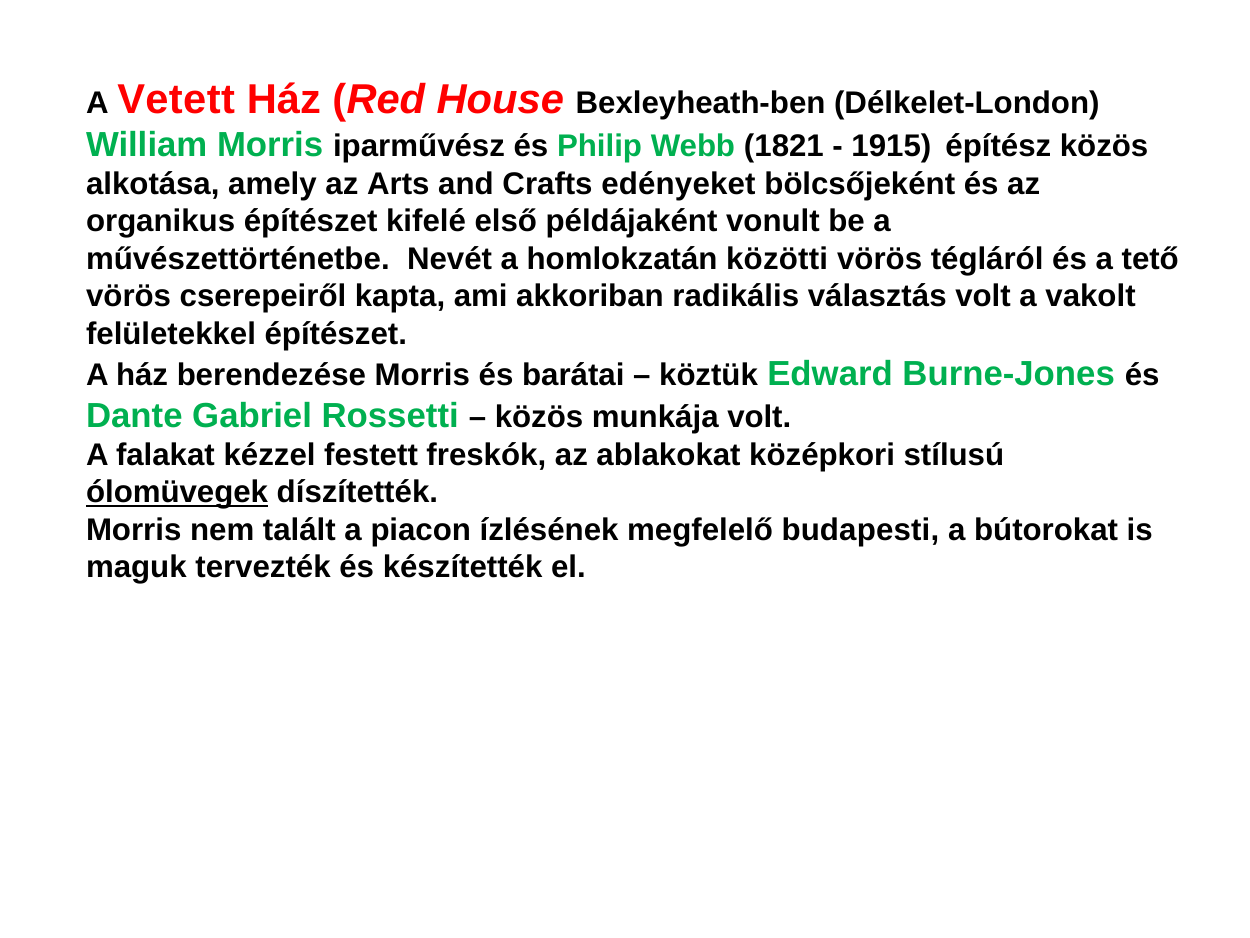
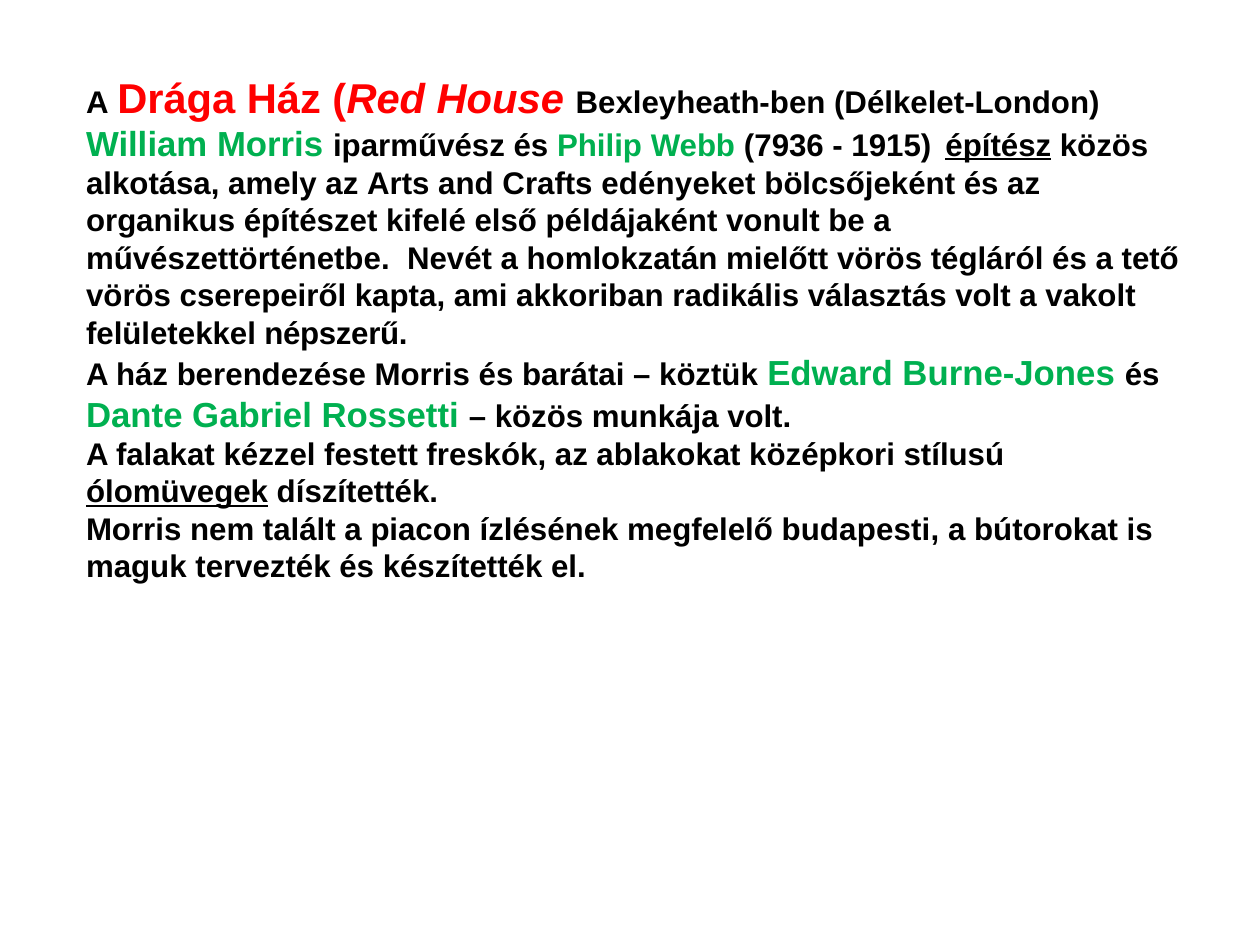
Vetett: Vetett -> Drága (176, 99)
1821: 1821 -> 7936 (784, 146)
építész underline: none -> present (998, 146)
közötti: közötti -> mielőtt (777, 259)
felületekkel építészet: építészet -> népszerű (336, 334)
